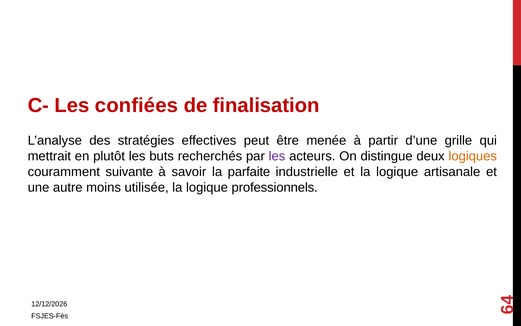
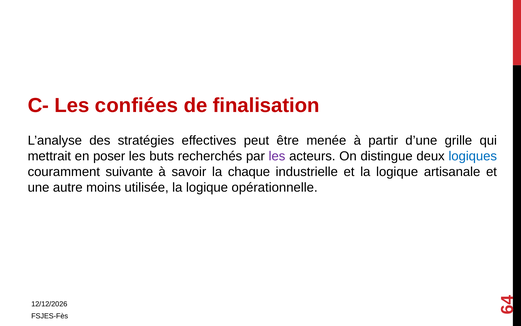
plutôt: plutôt -> poser (109, 156)
logiques colour: orange -> blue (473, 156)
parfaite: parfaite -> chaque (249, 172)
professionnels: professionnels -> opérationnelle (275, 187)
